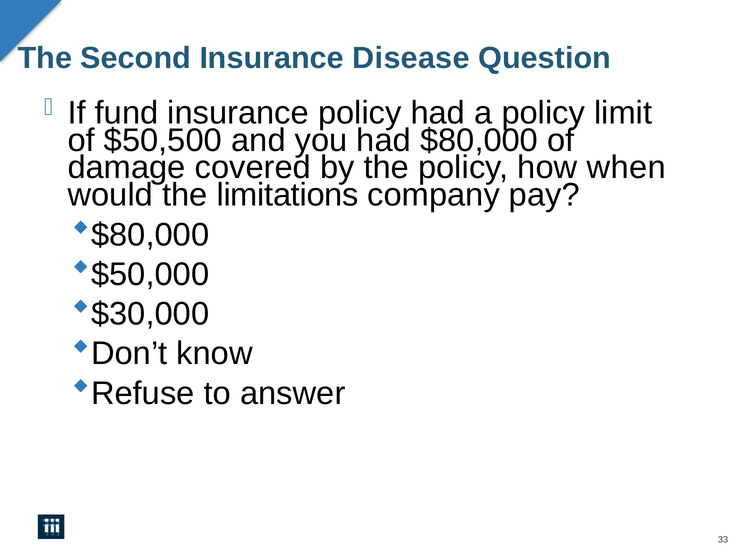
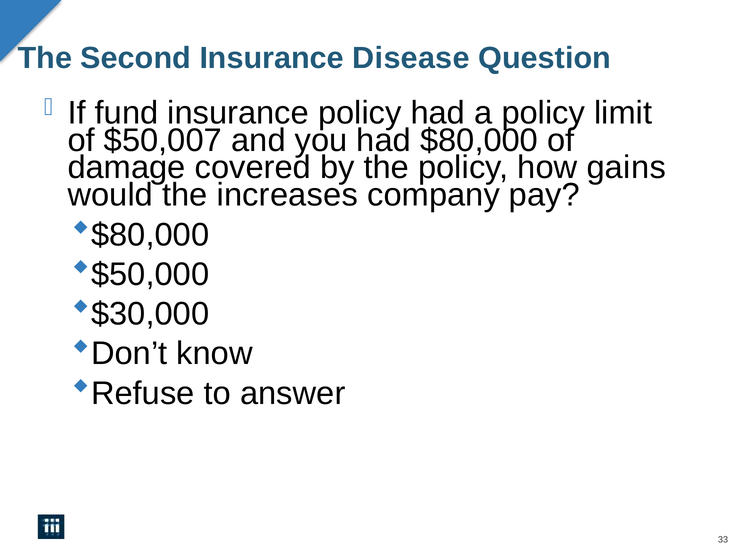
$50,500: $50,500 -> $50,007 (163, 140)
when: when -> gains (626, 168)
limitations: limitations -> increases (287, 195)
